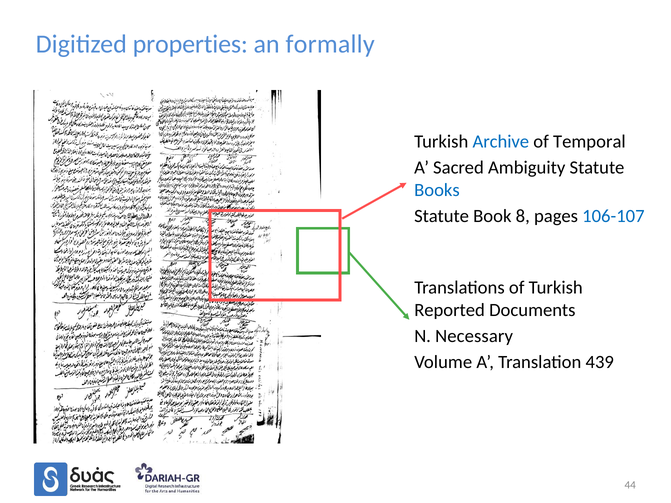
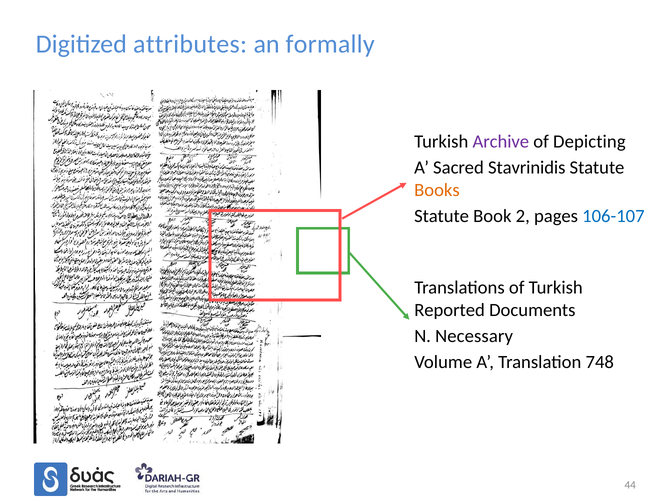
properties: properties -> attributes (190, 44)
Archive colour: blue -> purple (501, 142)
Temporal: Temporal -> Depicting (589, 142)
Ambiguity: Ambiguity -> Stavrinidis (527, 168)
Books colour: blue -> orange (437, 190)
8: 8 -> 2 (523, 216)
439: 439 -> 748 (600, 363)
